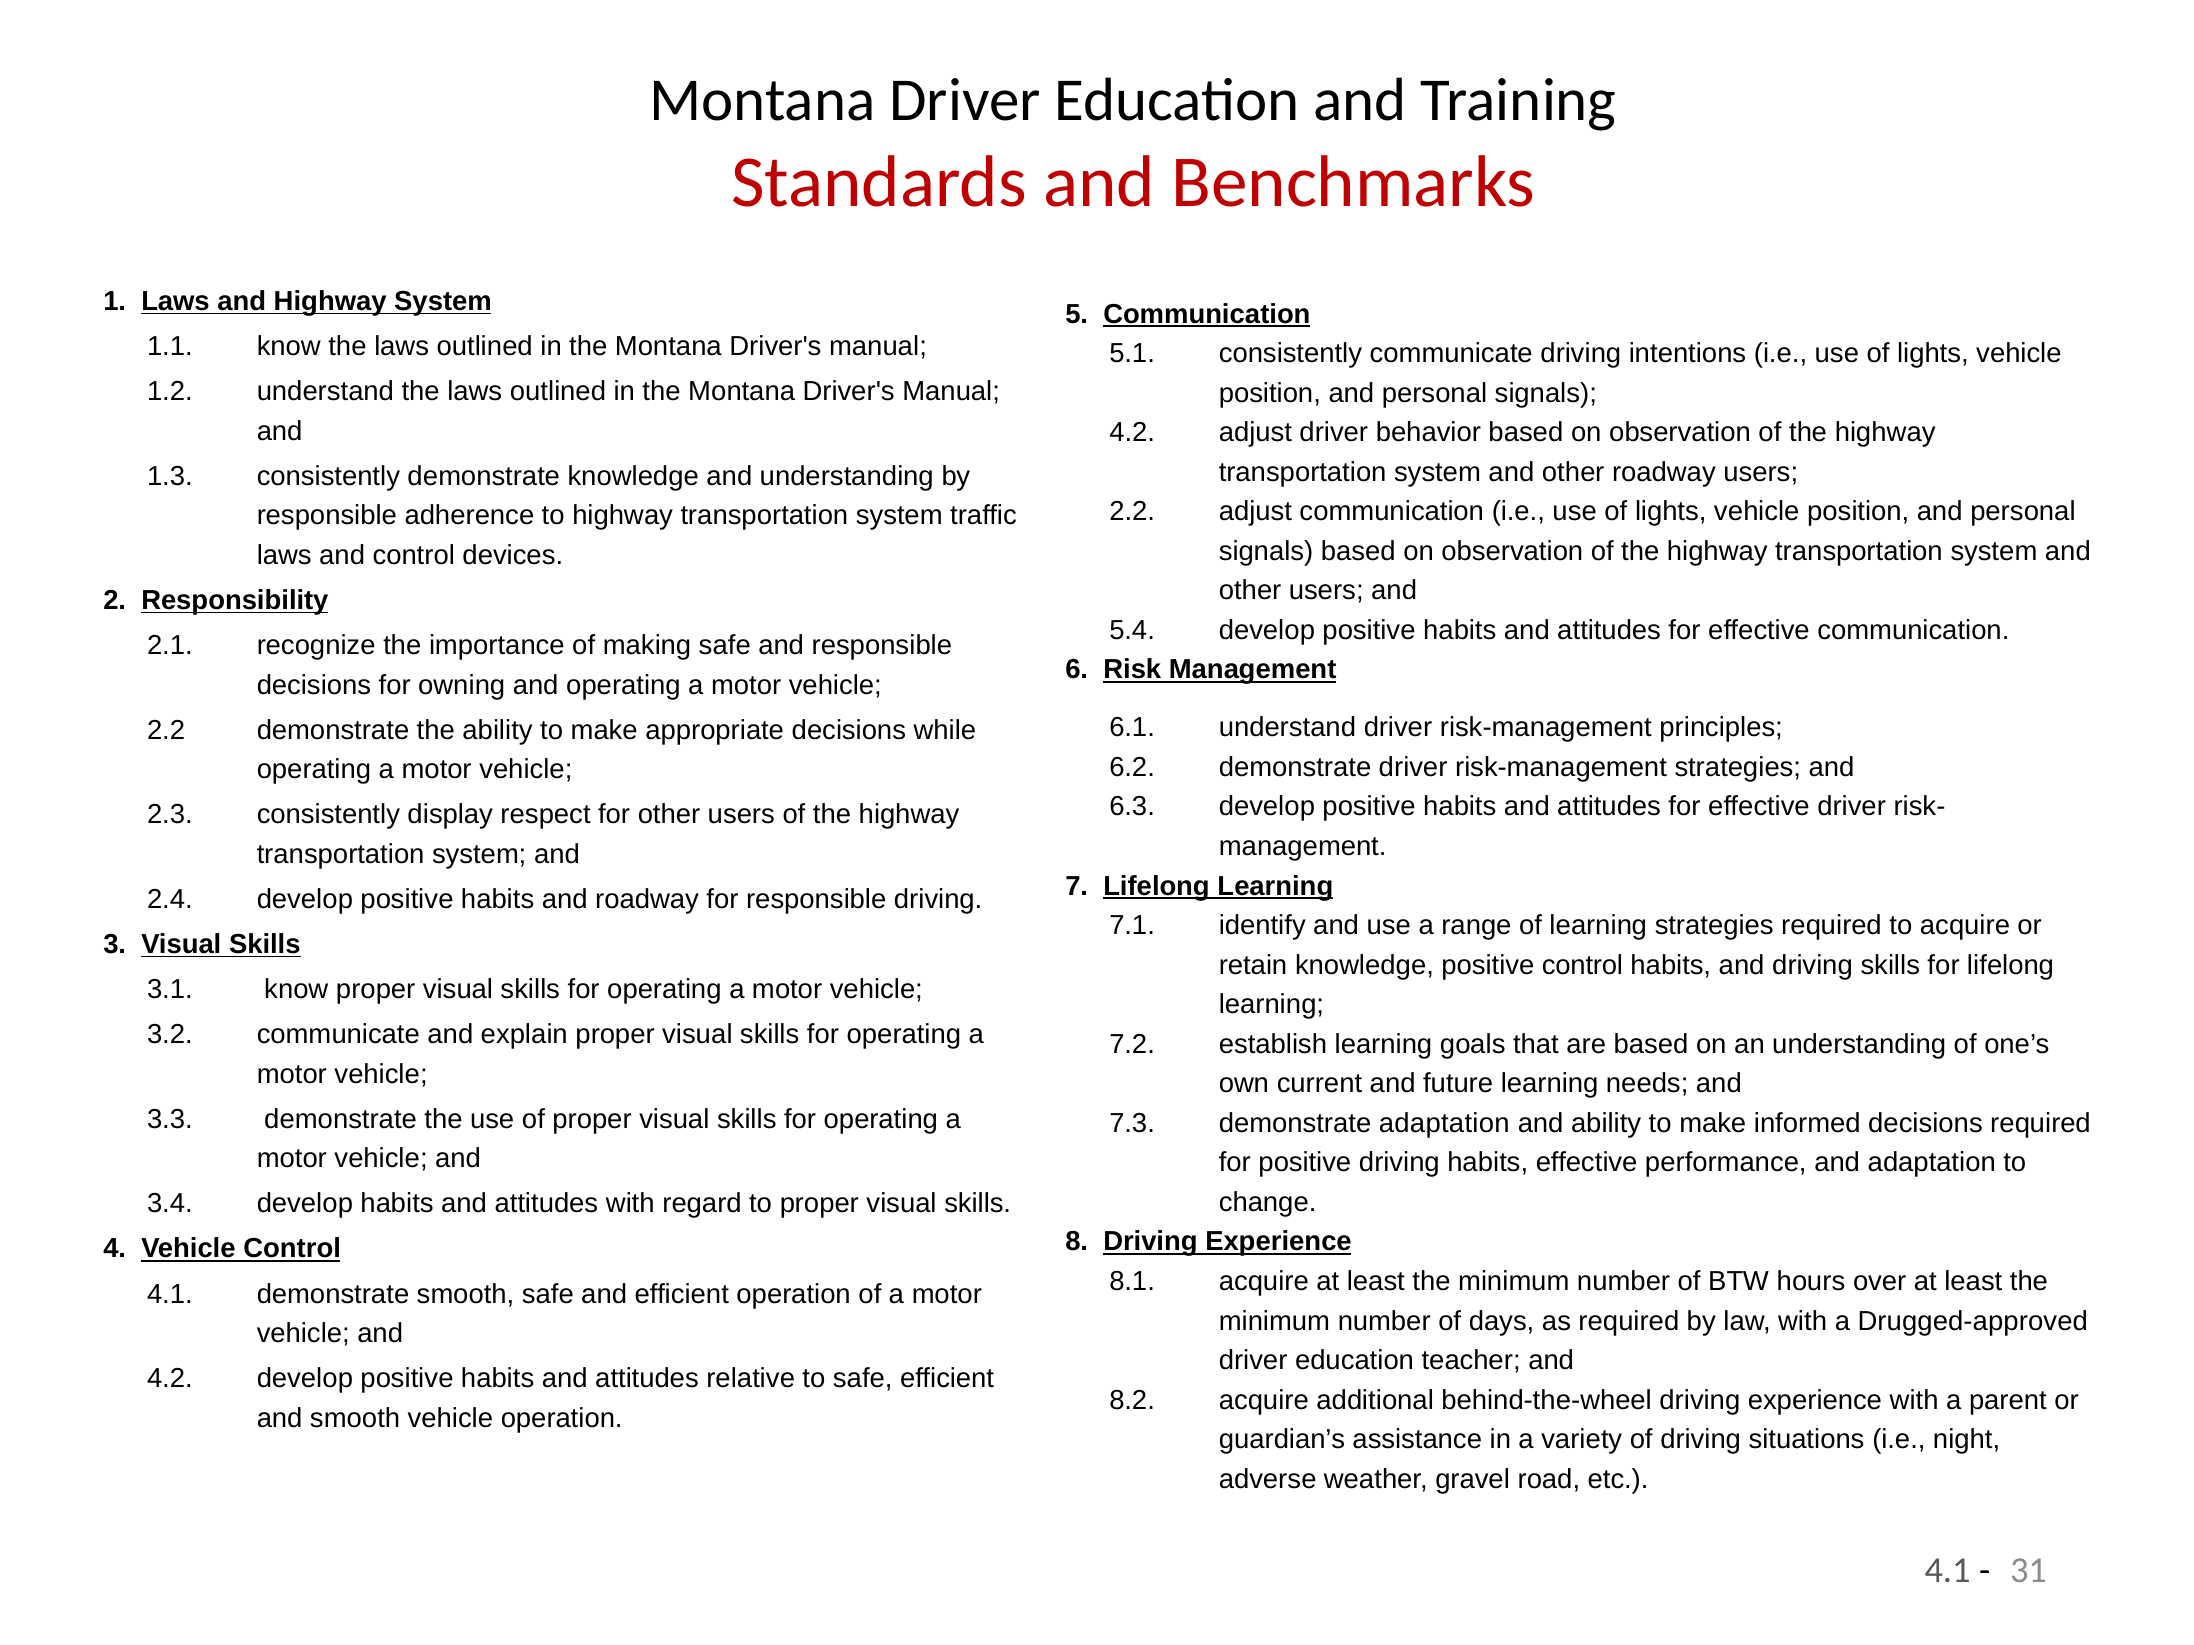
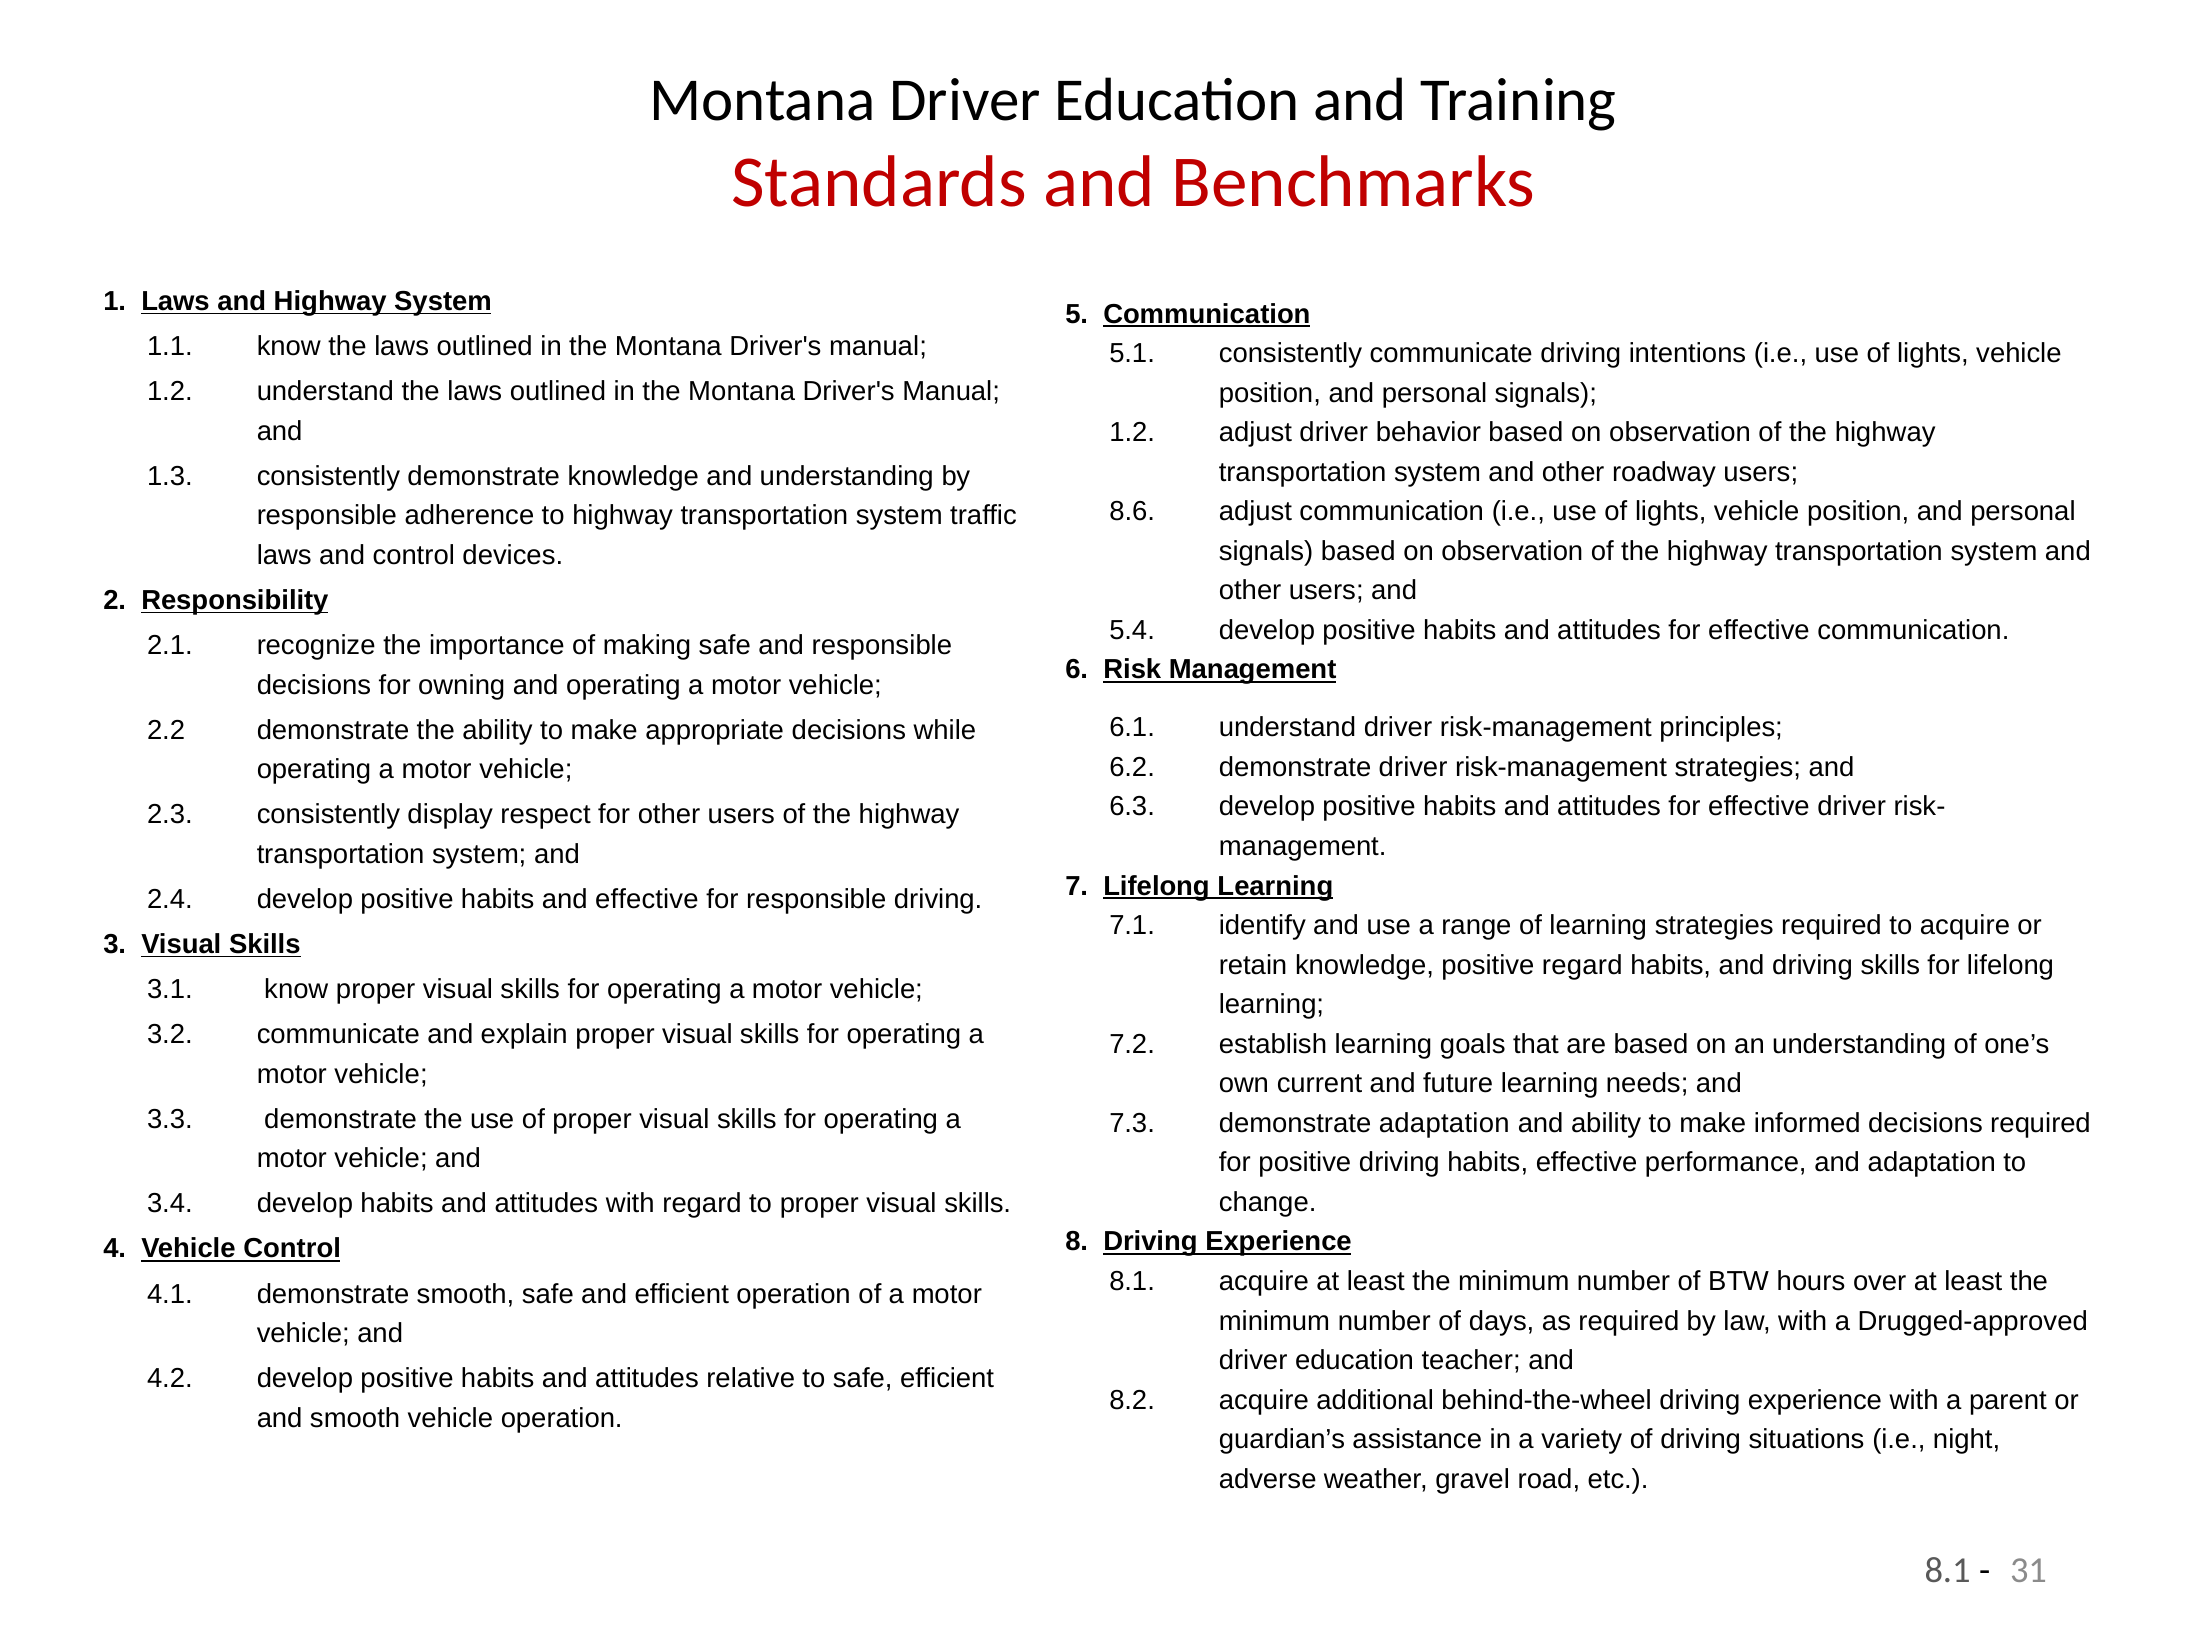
4.2: 4.2 -> 1.2 (1132, 433)
2.2: 2.2 -> 8.6 (1132, 512)
and roadway: roadway -> effective (647, 900)
positive control: control -> regard (1582, 965)
4.1: 4.1 -> 8.1 (1948, 1571)
